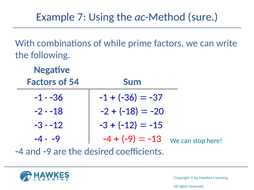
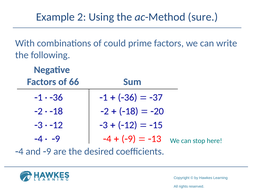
7: 7 -> 2 (82, 17)
while: while -> could (115, 43)
54: 54 -> 66 (74, 82)
